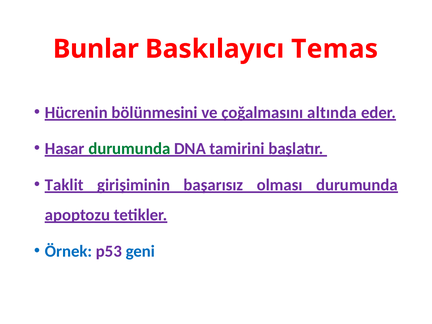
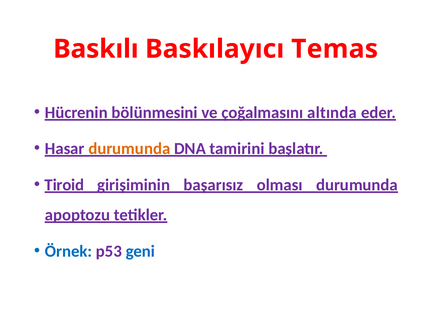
Bunlar: Bunlar -> Baskılı (96, 49)
durumunda colour: green -> orange (129, 149)
Taklit: Taklit -> Tiroid (64, 185)
